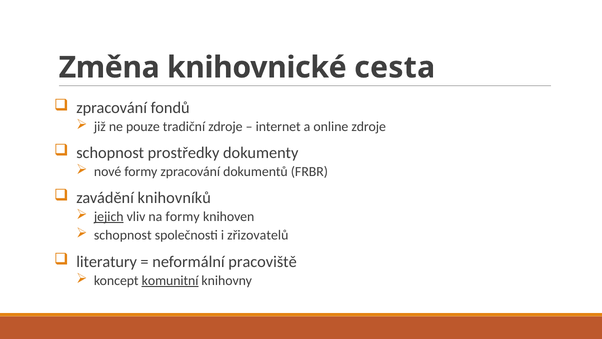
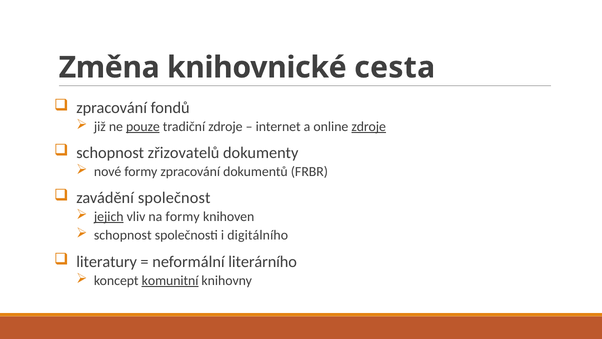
pouze underline: none -> present (143, 126)
zdroje underline: none -> present (369, 126)
prostředky: prostředky -> zřizovatelů (184, 153)
knihovníků: knihovníků -> společnost (174, 198)
zřizovatelů: zřizovatelů -> digitálního (258, 235)
pracoviště: pracoviště -> literárního (263, 261)
